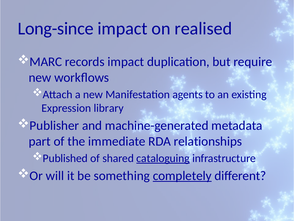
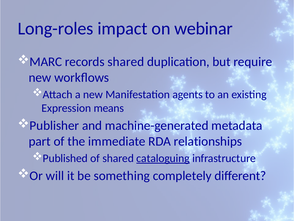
Long-since: Long-since -> Long-roles (56, 28)
realised: realised -> webinar (203, 28)
records impact: impact -> shared (126, 62)
library: library -> means (109, 108)
completely underline: present -> none (182, 175)
